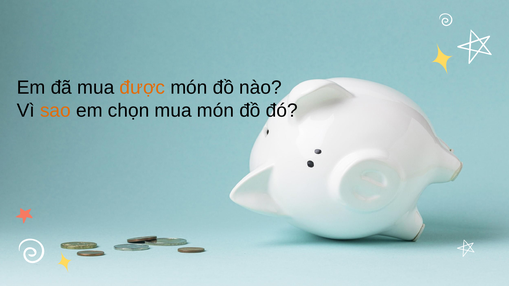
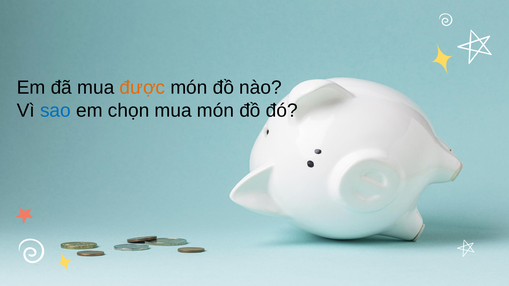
sao colour: orange -> blue (55, 111)
